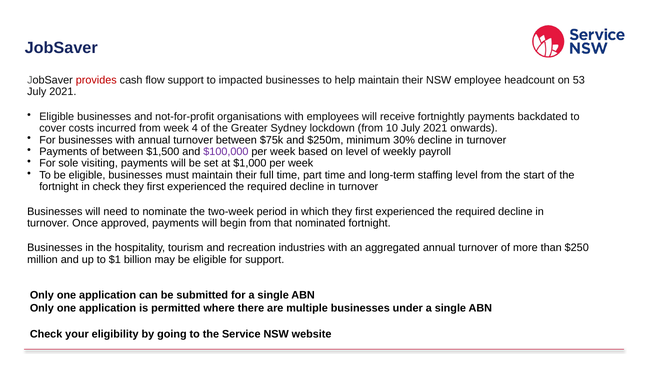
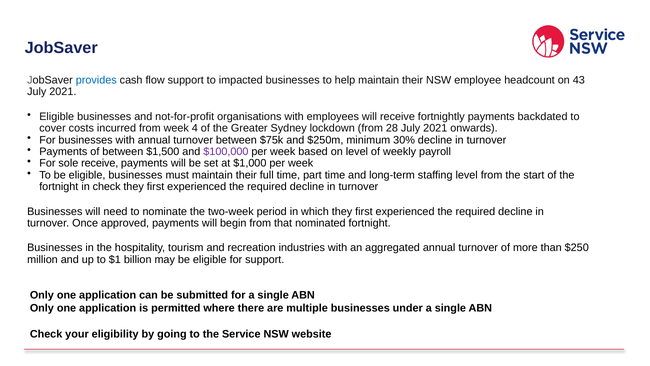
provides colour: red -> blue (96, 80)
53: 53 -> 43 (579, 80)
10: 10 -> 28 (392, 128)
sole visiting: visiting -> receive (100, 163)
